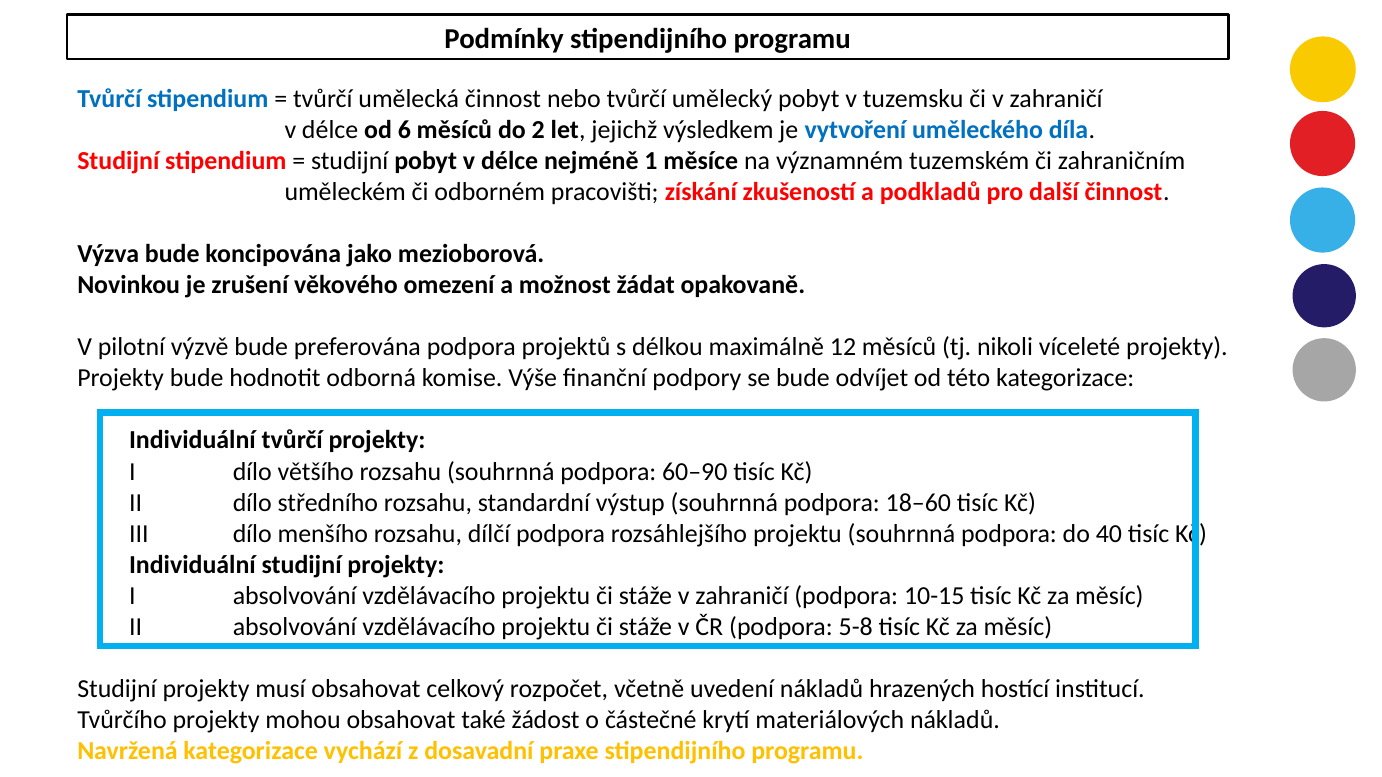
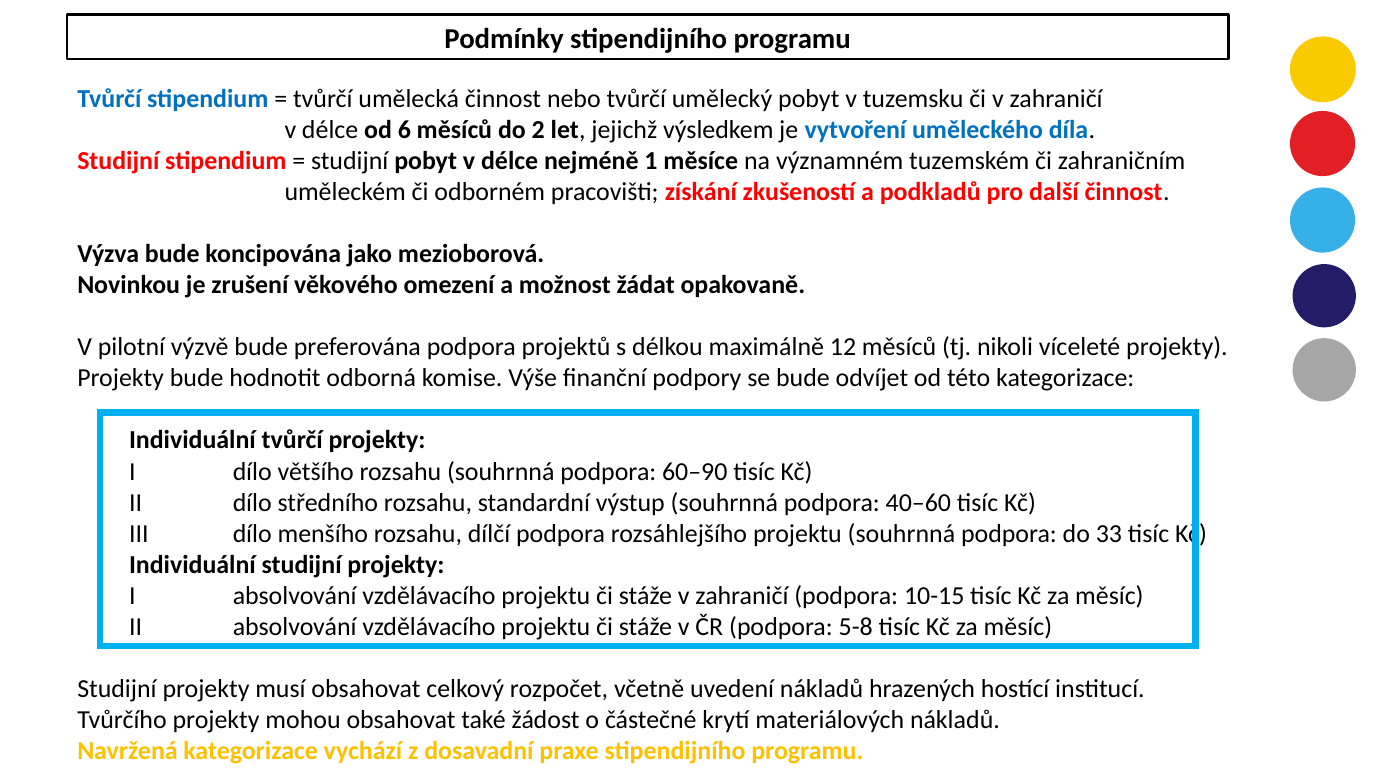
18–60: 18–60 -> 40–60 (918, 503)
40: 40 -> 33 (1109, 534)
